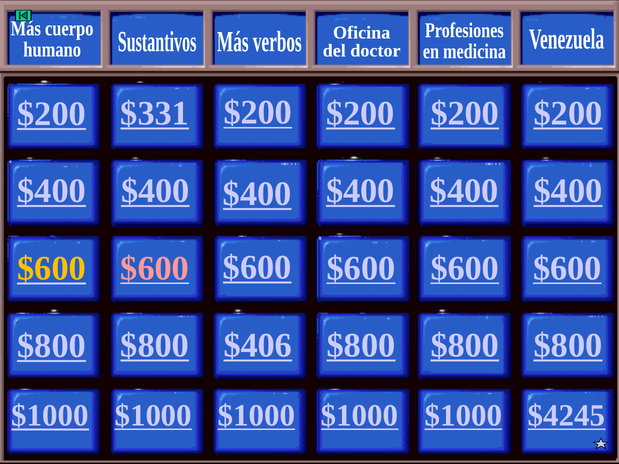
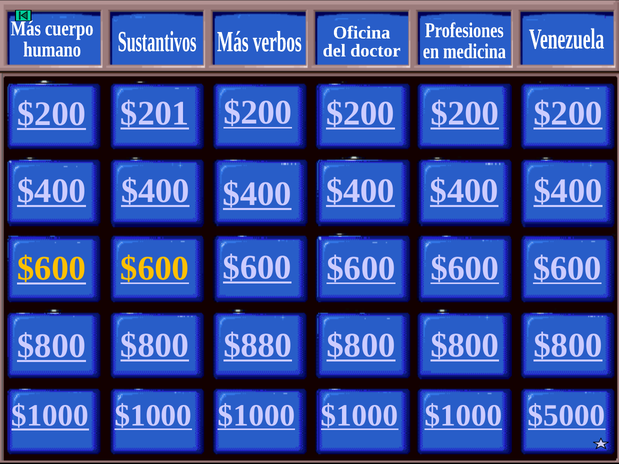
$331: $331 -> $201 (155, 114)
$600 colour: pink -> yellow (155, 268)
$406: $406 -> $880 (258, 346)
$4245: $4245 -> $5000 (567, 416)
